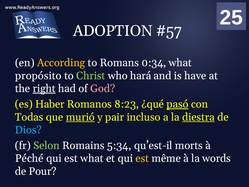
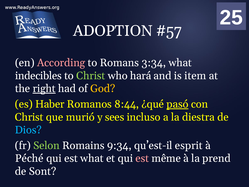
According colour: yellow -> pink (61, 63)
0:34: 0:34 -> 3:34 (154, 63)
propósito: propósito -> indecibles (38, 76)
have: have -> item (195, 76)
God colour: pink -> yellow (103, 88)
8:23: 8:23 -> 8:44 (127, 104)
Todas: Todas -> Christ (29, 117)
murió underline: present -> none (80, 117)
pair: pair -> sees (115, 117)
diestra underline: present -> none (198, 117)
5:34: 5:34 -> 9:34 (119, 145)
morts: morts -> esprit (189, 145)
est colour: yellow -> pink (142, 158)
words: words -> prend (217, 158)
Pour: Pour -> Sont (43, 171)
